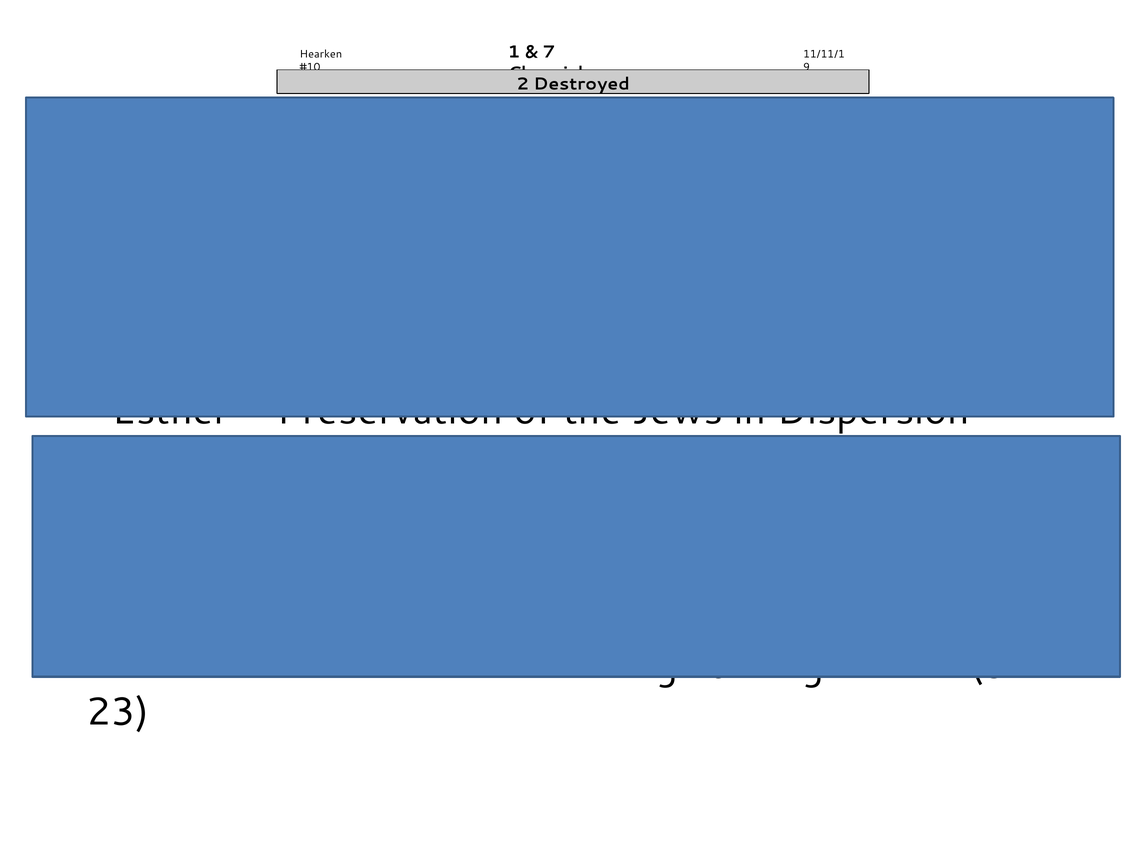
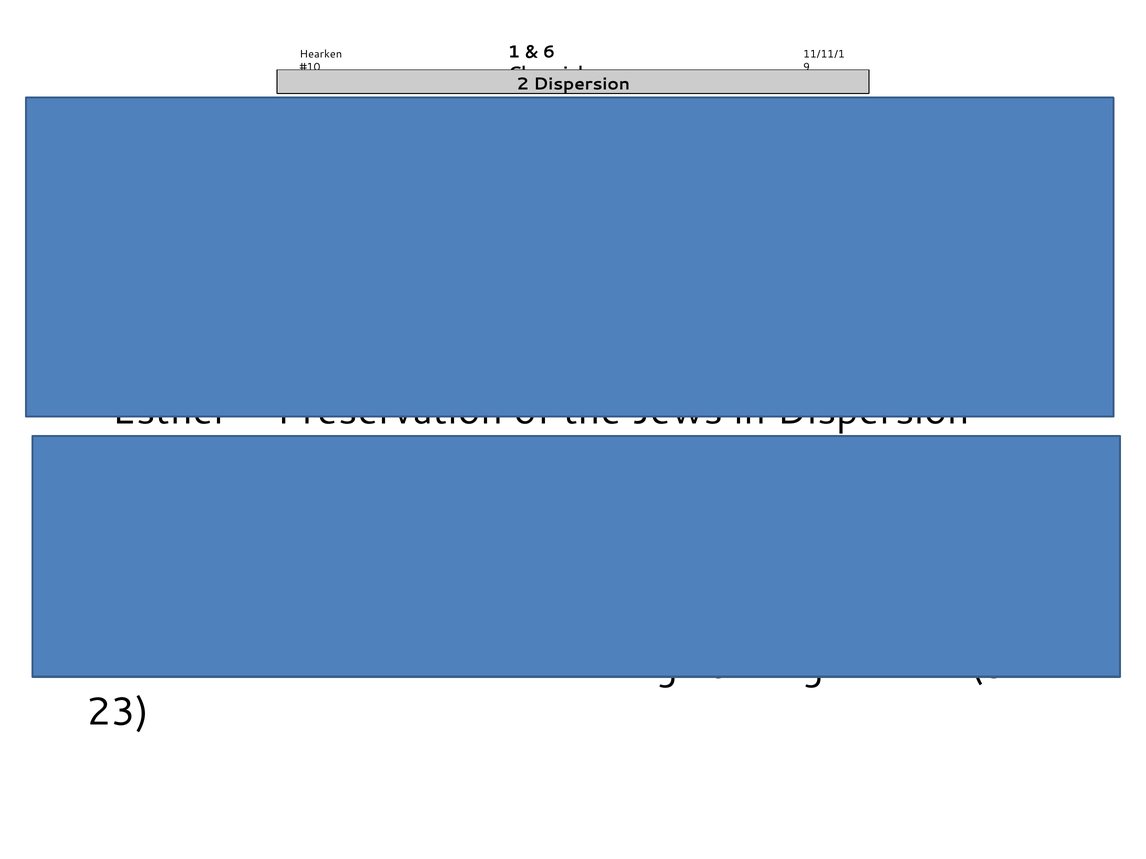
7: 7 -> 6 (549, 52)
2 Destroyed: Destroyed -> Dispersion (582, 84)
